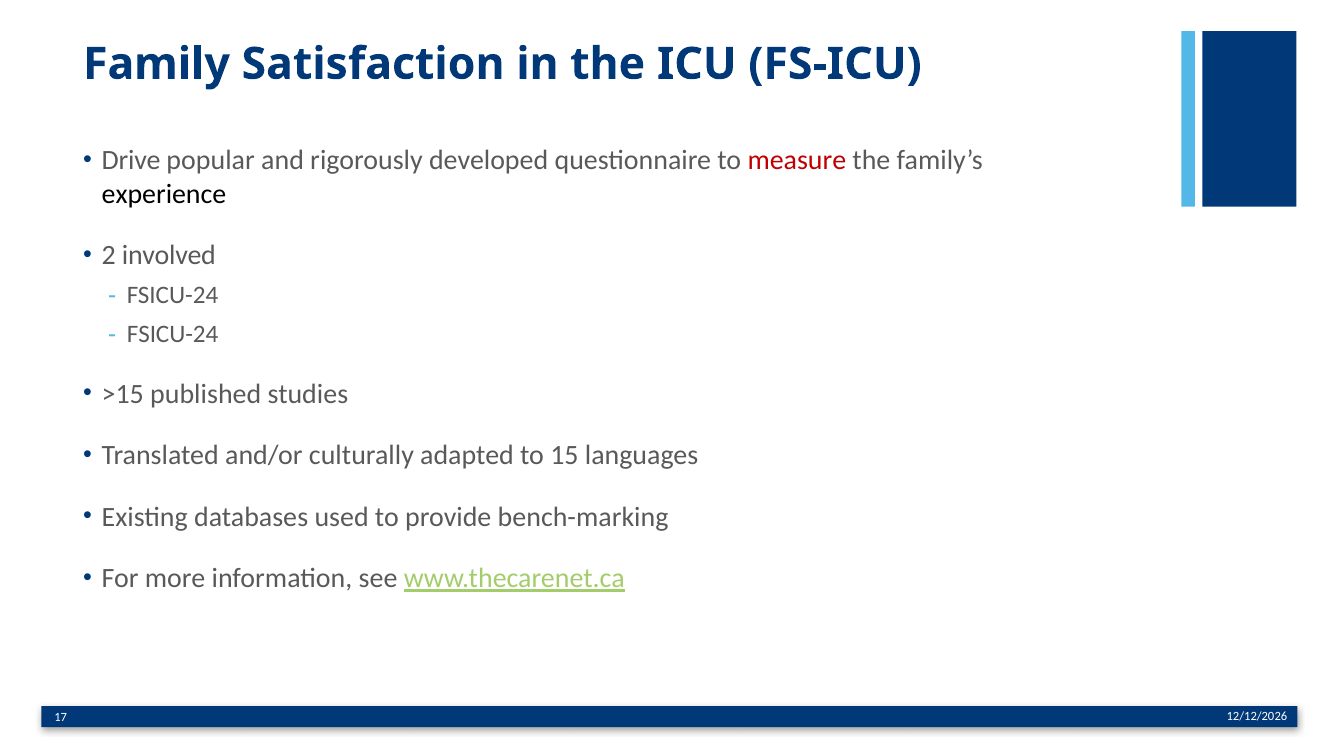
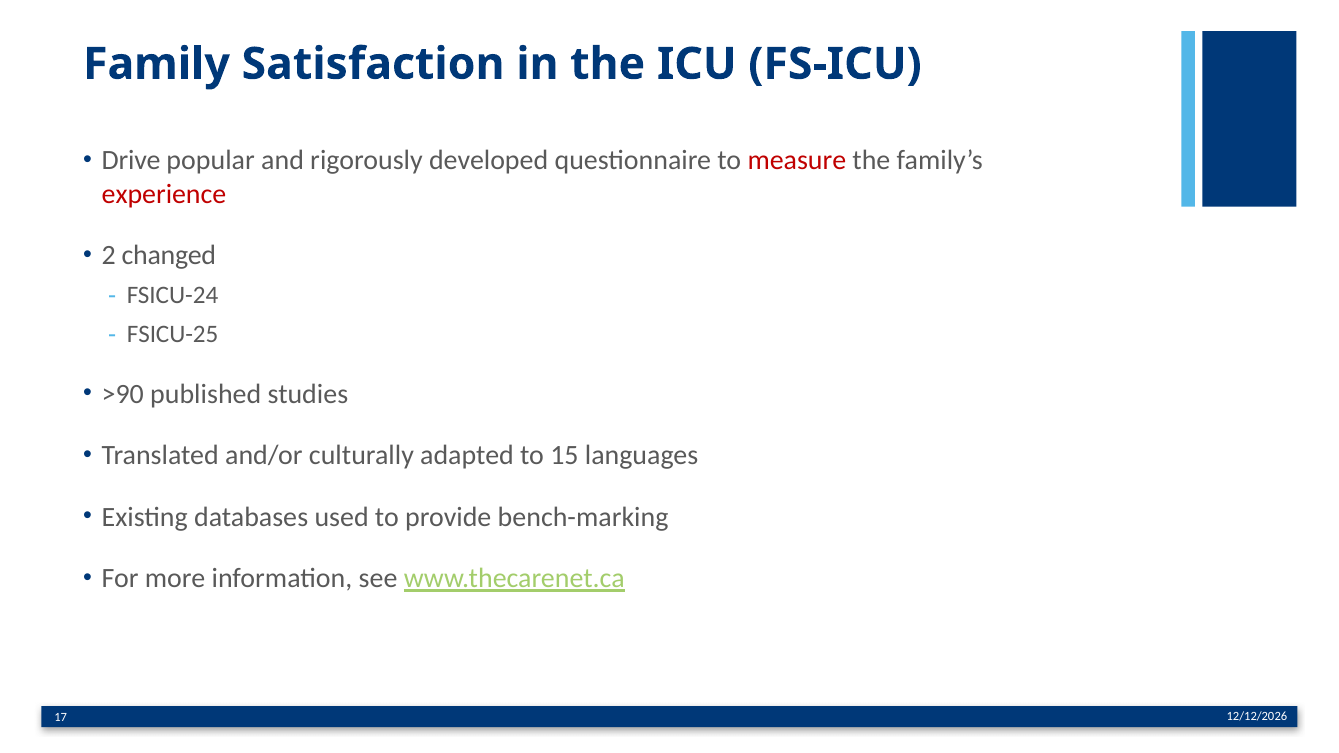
experience colour: black -> red (164, 194)
involved: involved -> changed (169, 256)
FSICU-24: FSICU-24 -> FSICU-25 (173, 334)
>15: >15 -> >90 (123, 394)
